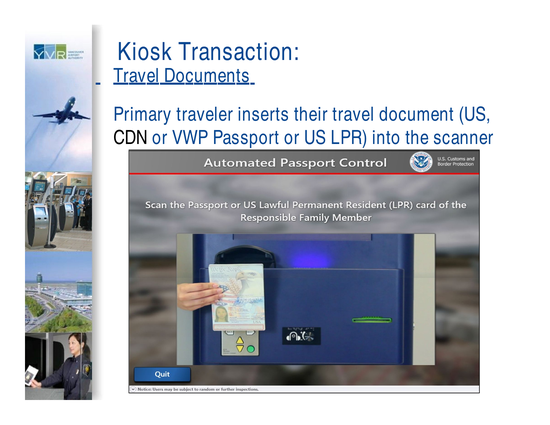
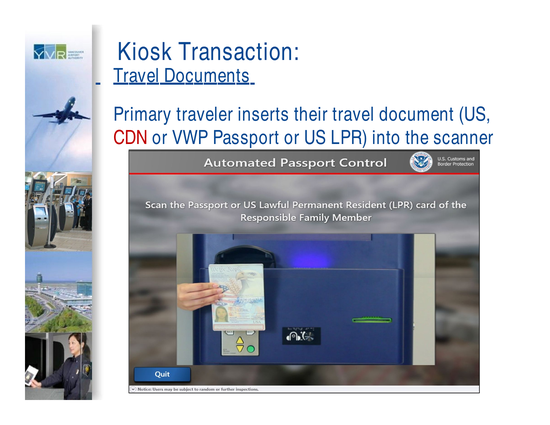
CDN colour: black -> red (131, 138)
